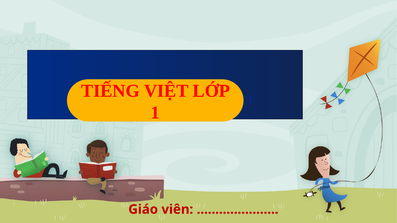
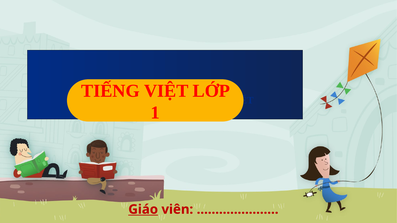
Giáo underline: none -> present (143, 210)
